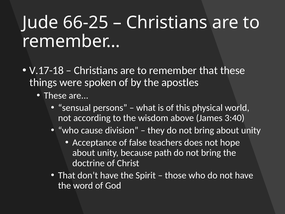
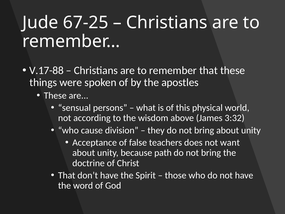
66-25: 66-25 -> 67-25 (86, 23)
V.17-18: V.17-18 -> V.17-88 (46, 70)
3:40: 3:40 -> 3:32 (235, 118)
hope: hope -> want (230, 142)
